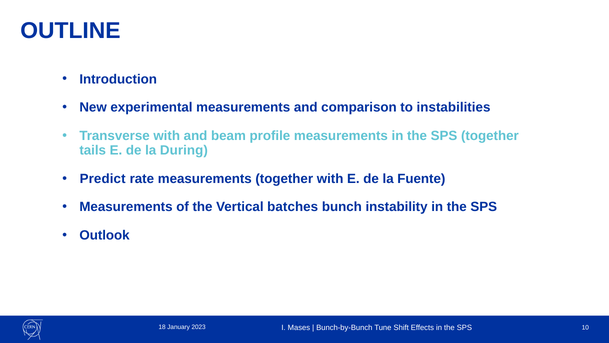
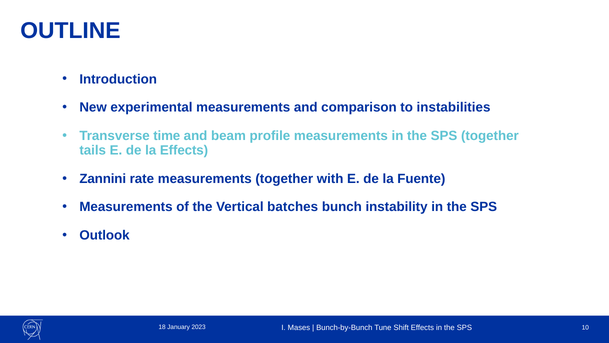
Transverse with: with -> time (167, 136)
la During: During -> Effects (184, 150)
Predict: Predict -> Zannini (103, 178)
